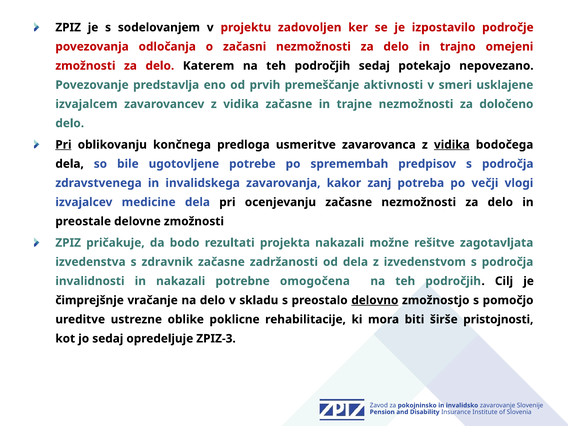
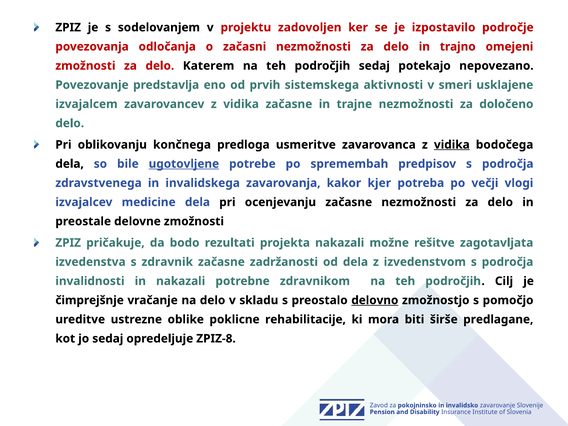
premeščanje: premeščanje -> sistemskega (322, 85)
Pri underline: present -> none (63, 145)
ugotovljene underline: none -> present (184, 164)
zanj: zanj -> kjer (379, 183)
omogočena: omogočena -> zdravnikom (315, 281)
pristojnosti: pristojnosti -> predlagane (498, 319)
ZPIZ-3: ZPIZ-3 -> ZPIZ-8 (216, 339)
